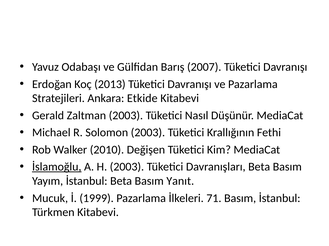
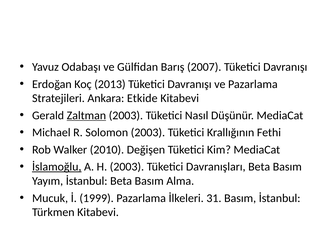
Zaltman underline: none -> present (86, 116)
Yanıt: Yanıt -> Alma (180, 182)
71: 71 -> 31 (214, 199)
